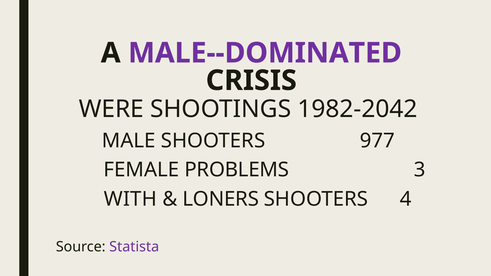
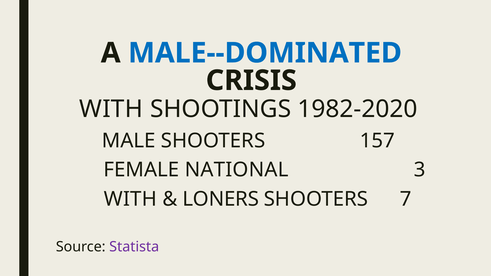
MALE--DOMINATED colour: purple -> blue (265, 53)
WERE: WERE -> WITH (111, 109)
1982-2042: 1982-2042 -> 1982-2020 (358, 109)
977: 977 -> 157 (377, 141)
PROBLEMS: PROBLEMS -> NATIONAL (237, 170)
4: 4 -> 7 (406, 199)
